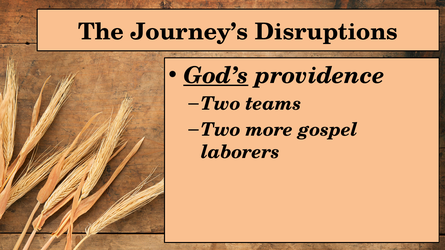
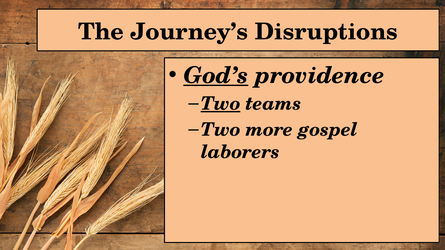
Two underline: none -> present (221, 104)
